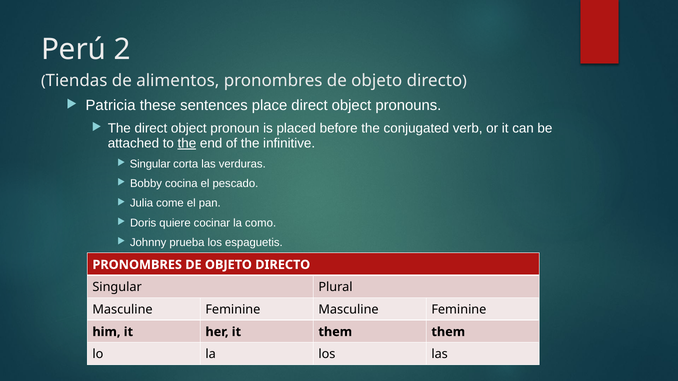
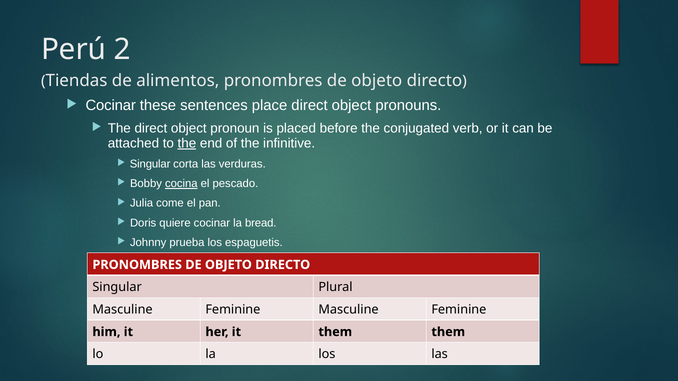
Patricia: Patricia -> Cocinar (111, 106)
cocina underline: none -> present (181, 184)
como: como -> bread (261, 223)
